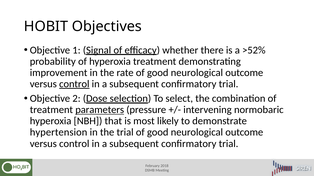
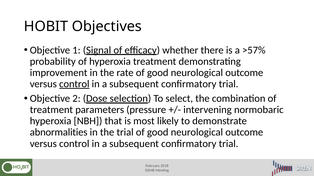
>52%: >52% -> >57% (254, 50)
parameters underline: present -> none (100, 110)
hypertension: hypertension -> abnormalities (59, 133)
